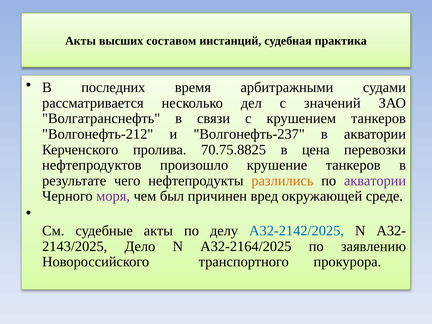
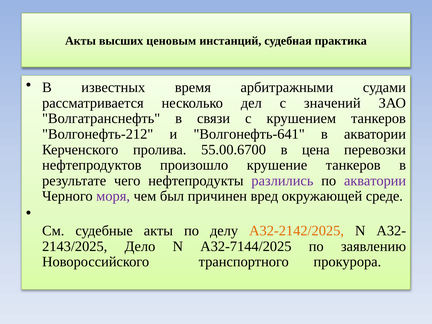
составом: составом -> ценовым (171, 41)
последних: последних -> известных (113, 87)
Волгонефть-237: Волгонефть-237 -> Волгонефть-641 (249, 134)
70.75.8825: 70.75.8825 -> 55.00.6700 (234, 150)
разлились colour: orange -> purple (282, 181)
А32-2142/2025 colour: blue -> orange (297, 231)
А32-2164/2025: А32-2164/2025 -> А32-7144/2025 (246, 246)
